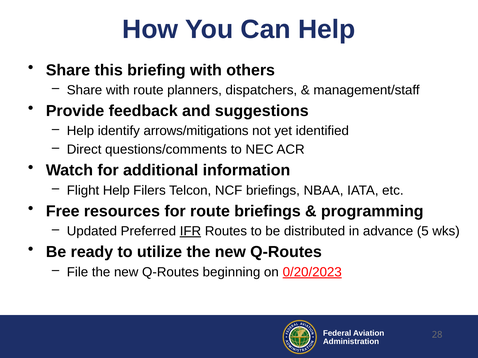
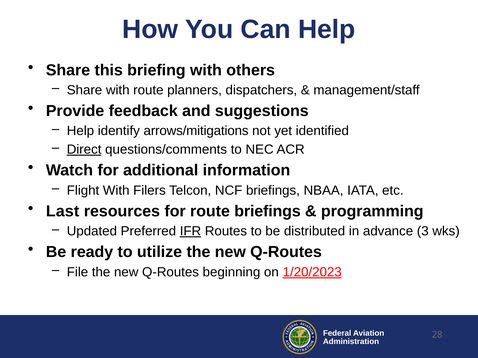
Direct underline: none -> present (84, 150)
Flight Help: Help -> With (116, 191)
Free: Free -> Last (63, 211)
5: 5 -> 3 (423, 231)
0/20/2023: 0/20/2023 -> 1/20/2023 (312, 272)
